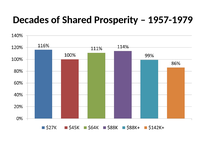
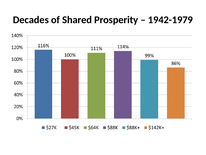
1957-1979: 1957-1979 -> 1942-1979 (170, 20)
